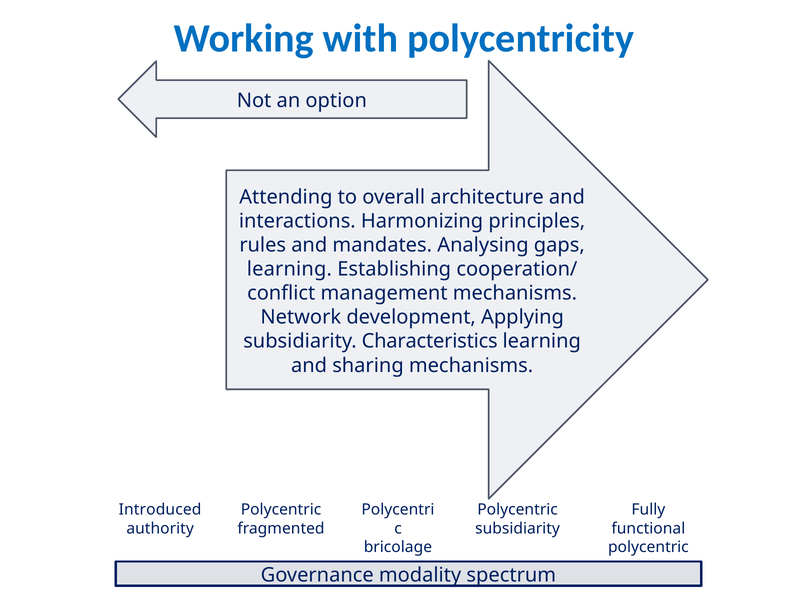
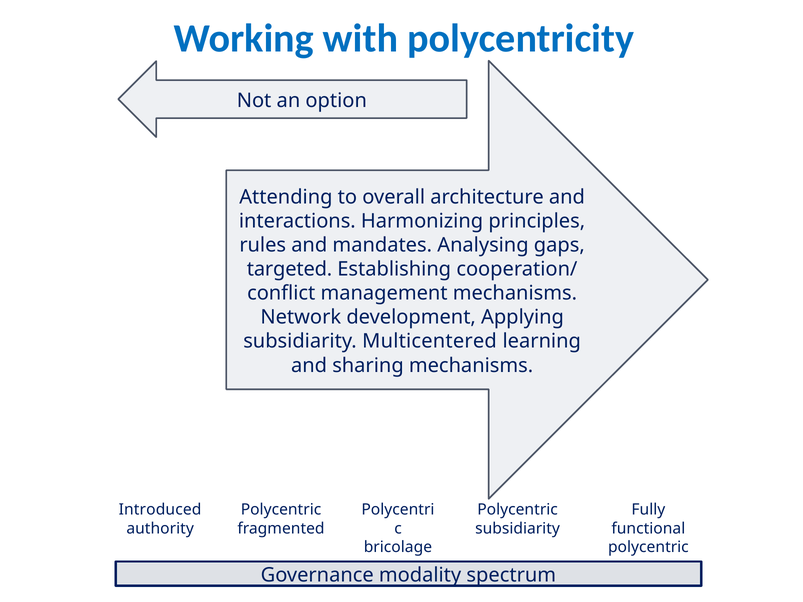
learning: learning -> targeted (290, 269)
Characteristics: Characteristics -> Multicentered (430, 342)
